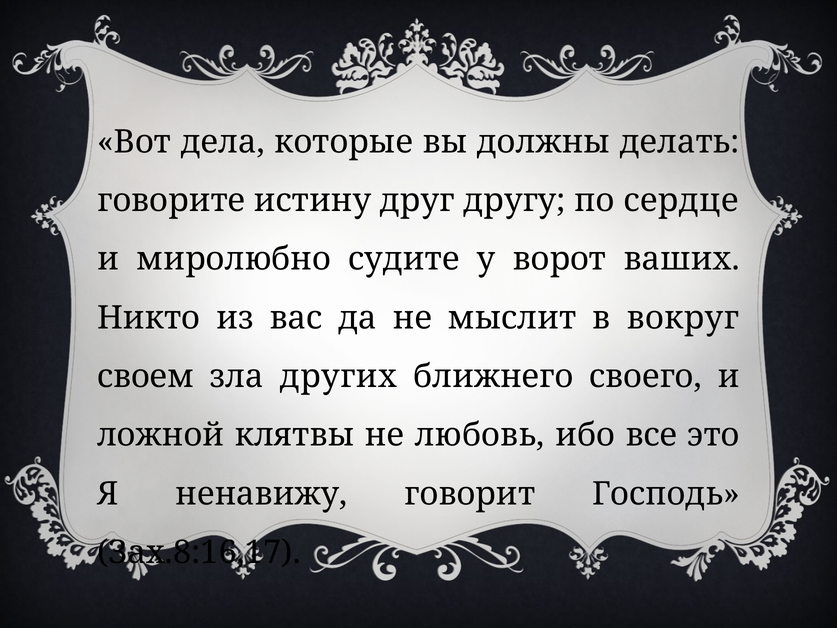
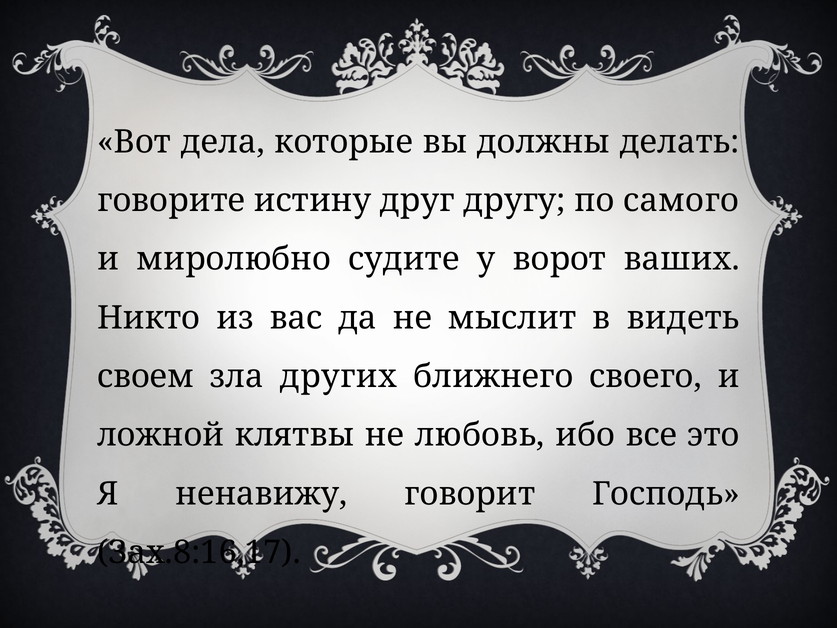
сердце: сердце -> самого (681, 200)
вокруг: вокруг -> видеть (683, 318)
